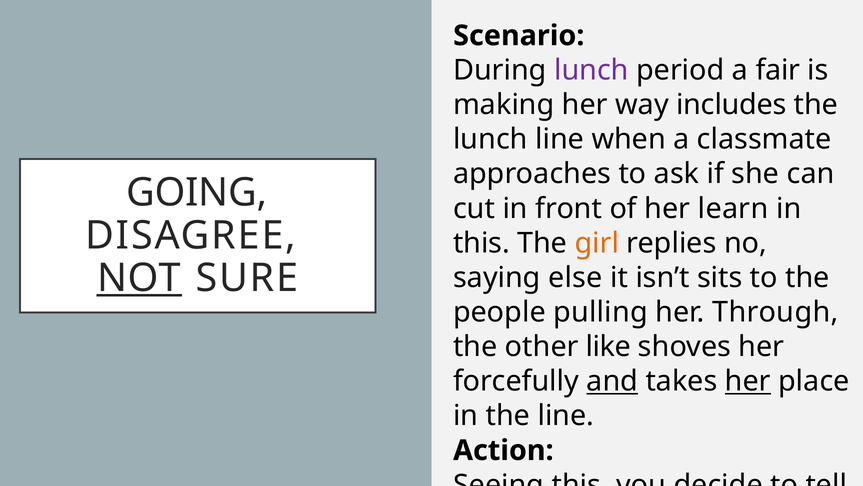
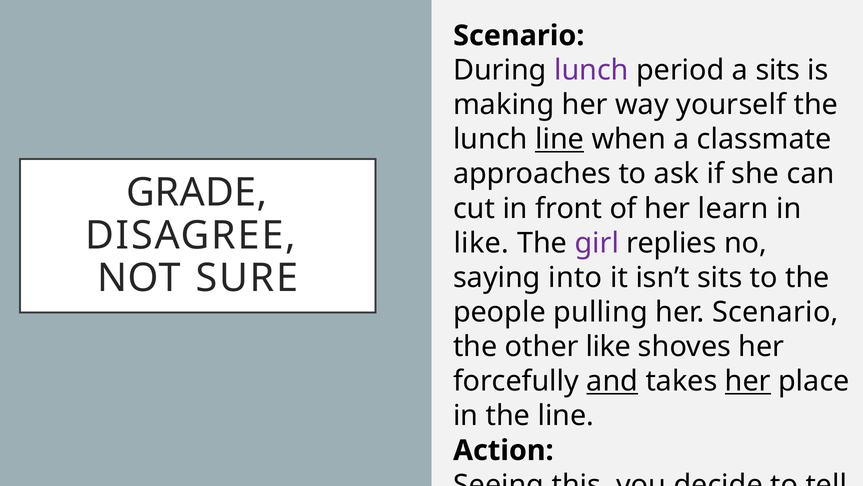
a fair: fair -> sits (778, 70)
includes: includes -> yourself (731, 105)
line underline: none -> present (560, 139)
GOING: GOING -> GRADE (197, 193)
this: this -> like (481, 243)
girl colour: orange -> purple (597, 243)
NOT underline: present -> none (139, 278)
else: else -> into (575, 277)
her Through: Through -> Scenario (775, 312)
